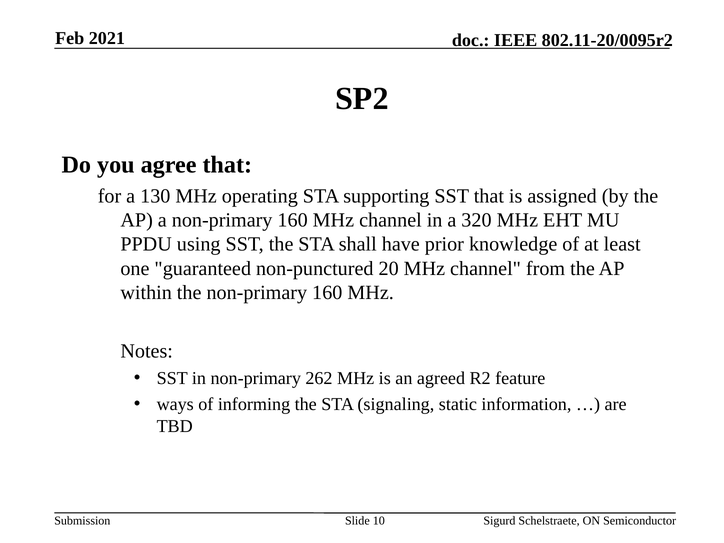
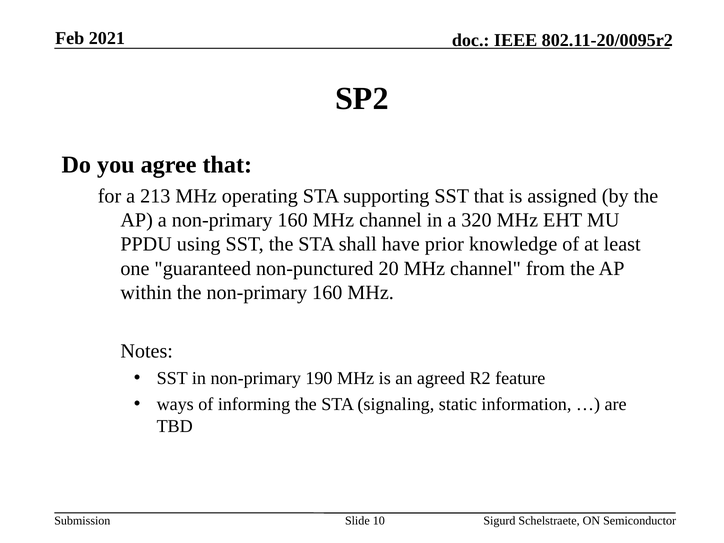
130: 130 -> 213 (155, 196)
262: 262 -> 190 (319, 378)
